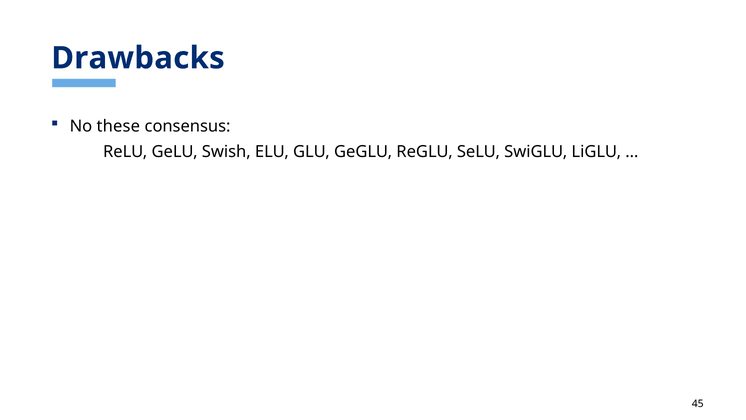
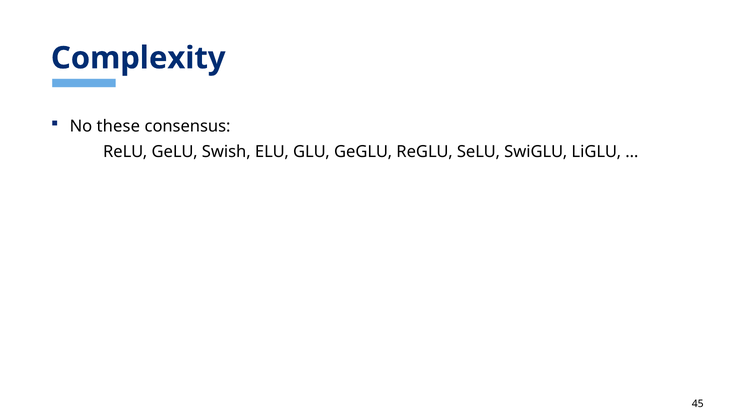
Drawbacks: Drawbacks -> Complexity (138, 58)
